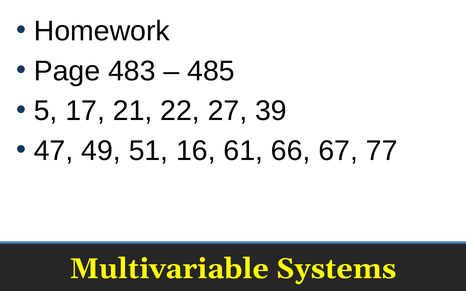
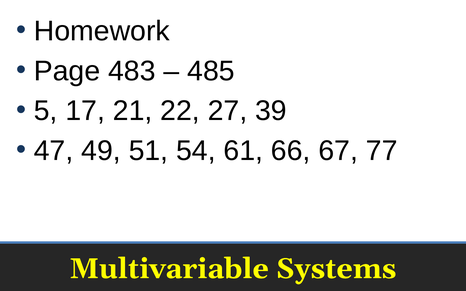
16: 16 -> 54 (196, 151)
